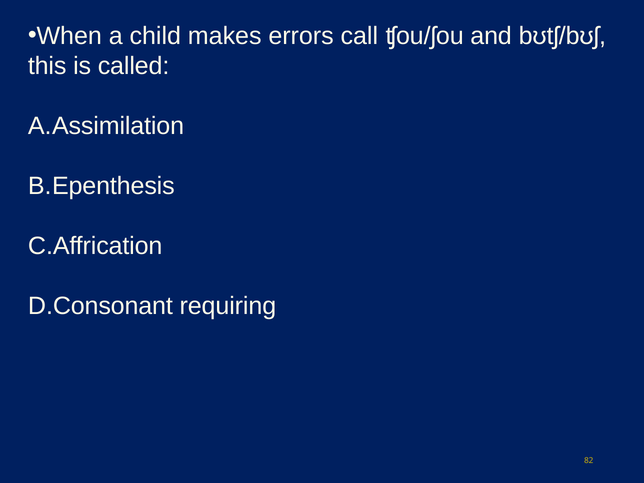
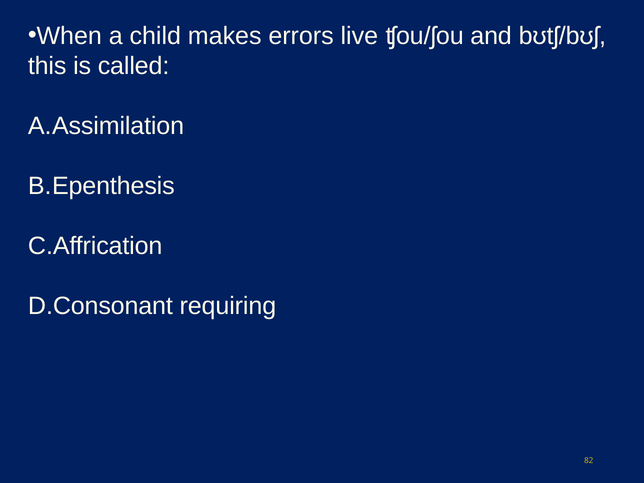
call: call -> live (359, 36)
